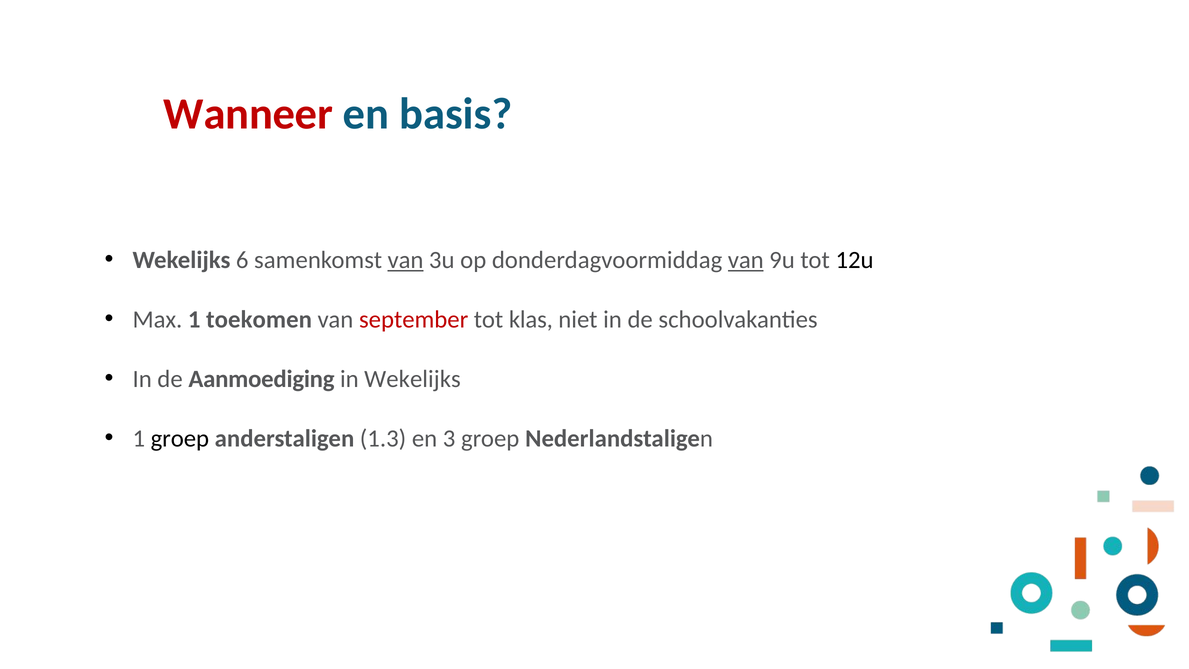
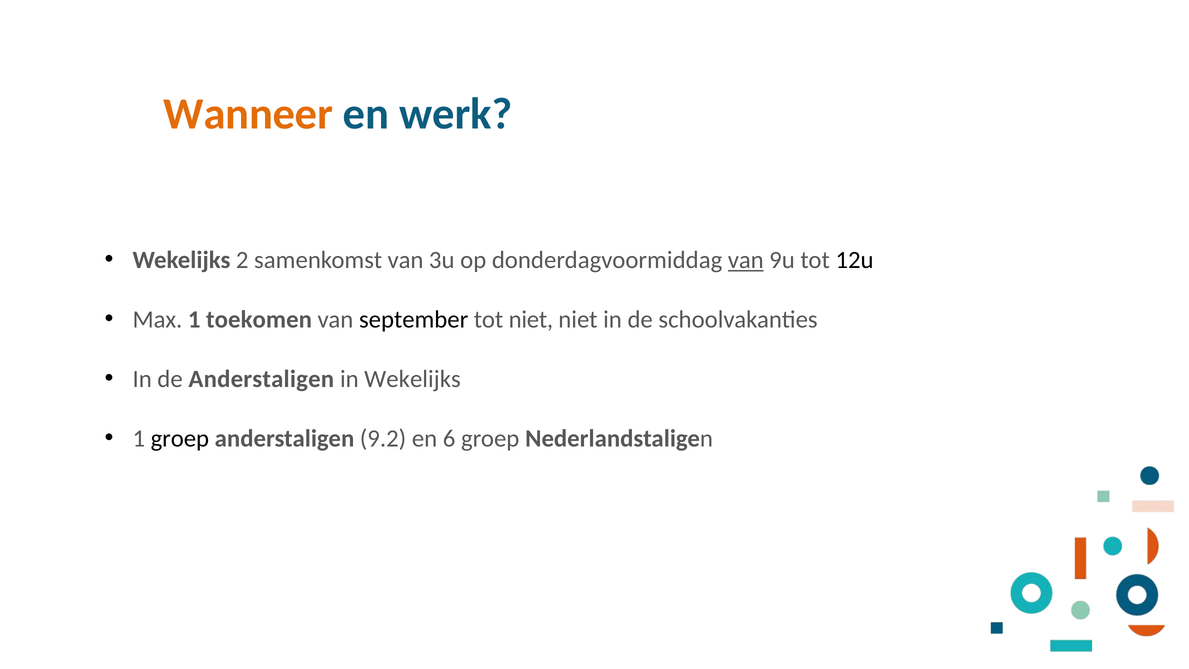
Wanneer colour: red -> orange (248, 114)
basis: basis -> werk (456, 114)
6: 6 -> 2 (242, 260)
van underline: present -> none (406, 260)
september colour: red -> black (414, 319)
tot klas: klas -> niet (531, 319)
de Aanmoediging: Aanmoediging -> Anderstaligen (261, 379)
1.3: 1.3 -> 9.2 (383, 438)
3: 3 -> 6 (449, 438)
